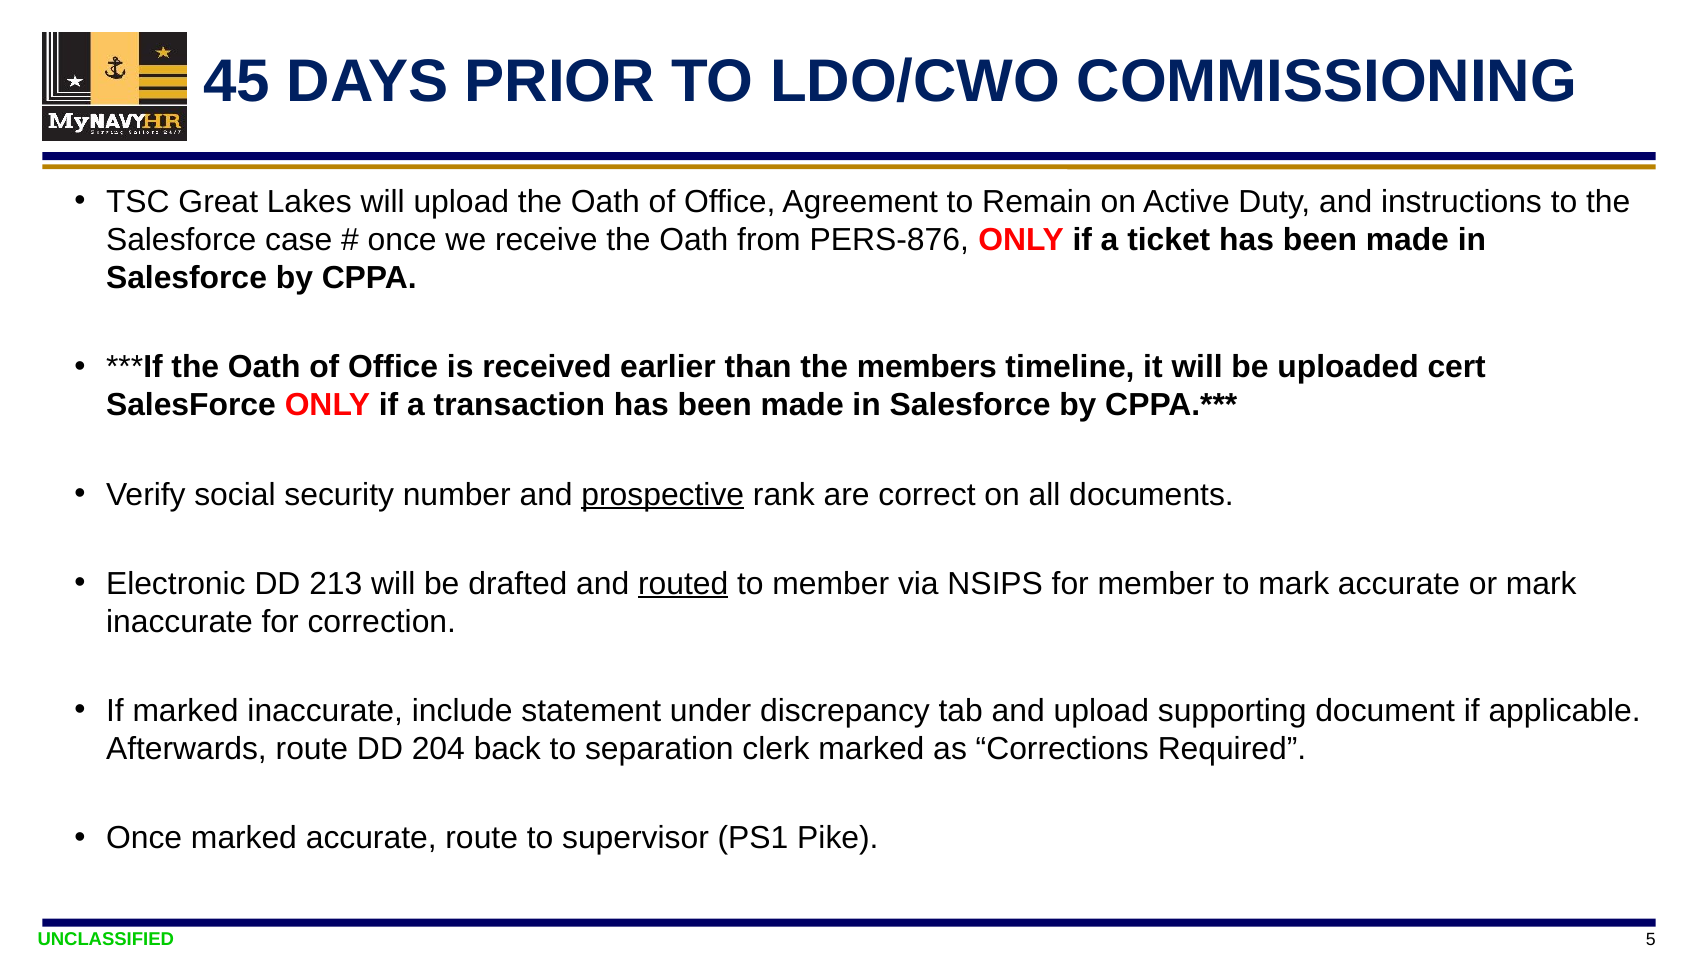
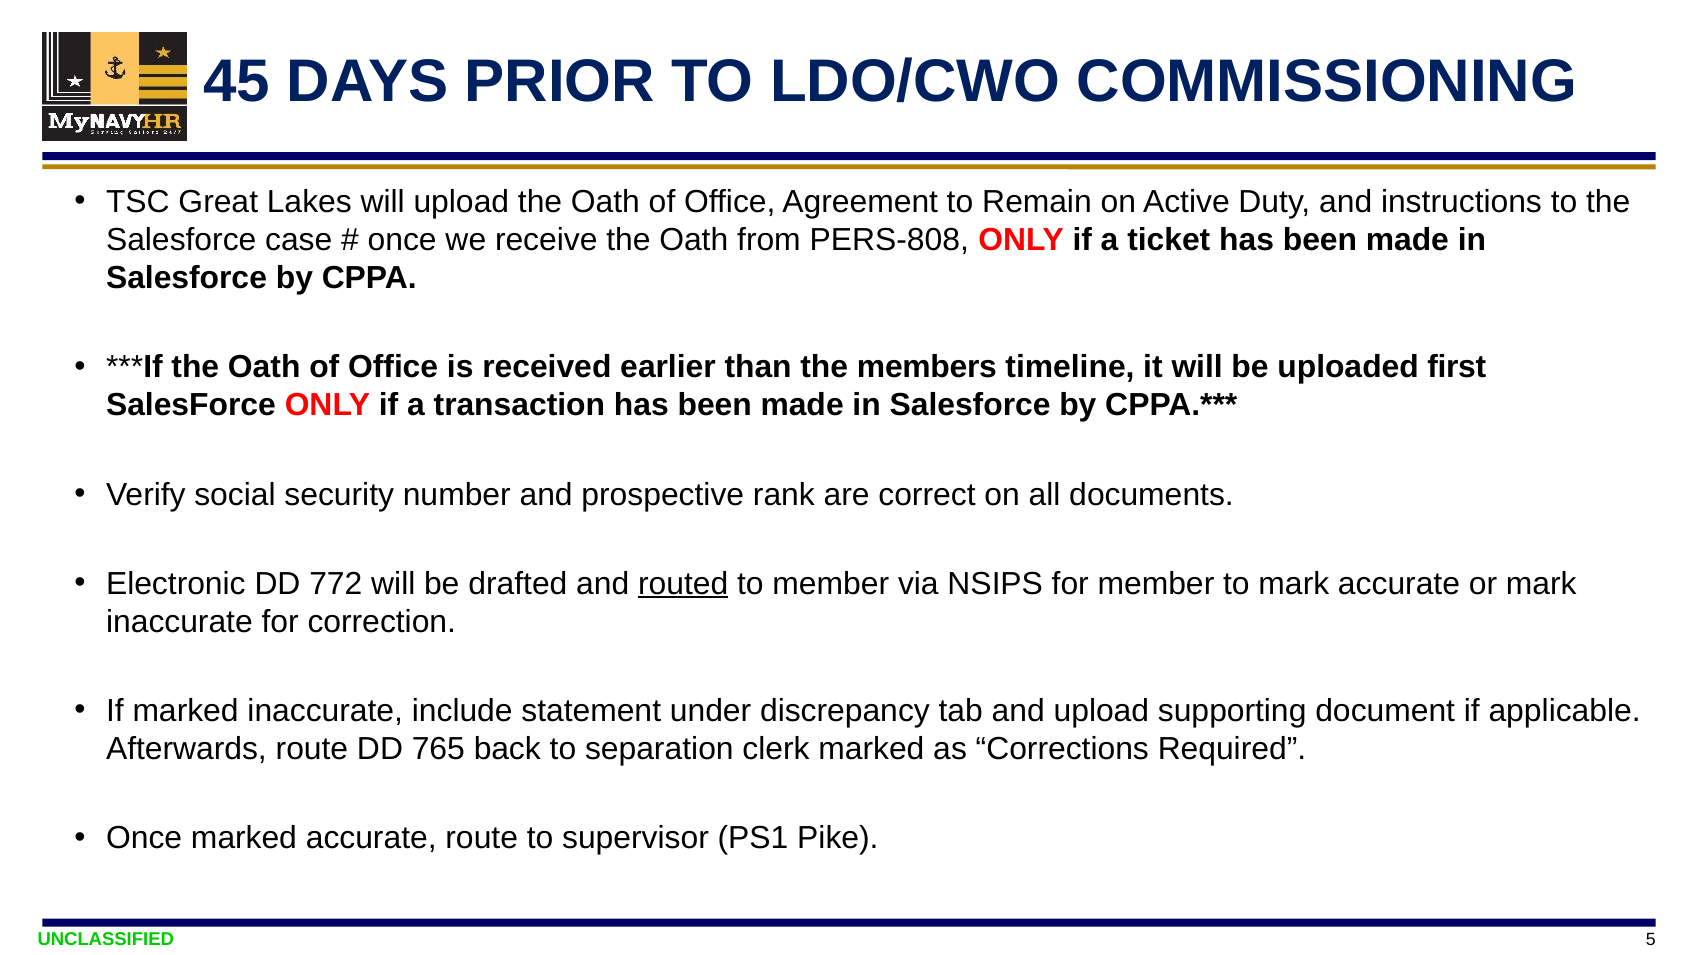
PERS-876: PERS-876 -> PERS-808 (889, 240)
cert: cert -> first (1457, 367)
prospective underline: present -> none (663, 495)
213: 213 -> 772 (336, 584)
204: 204 -> 765 (438, 749)
